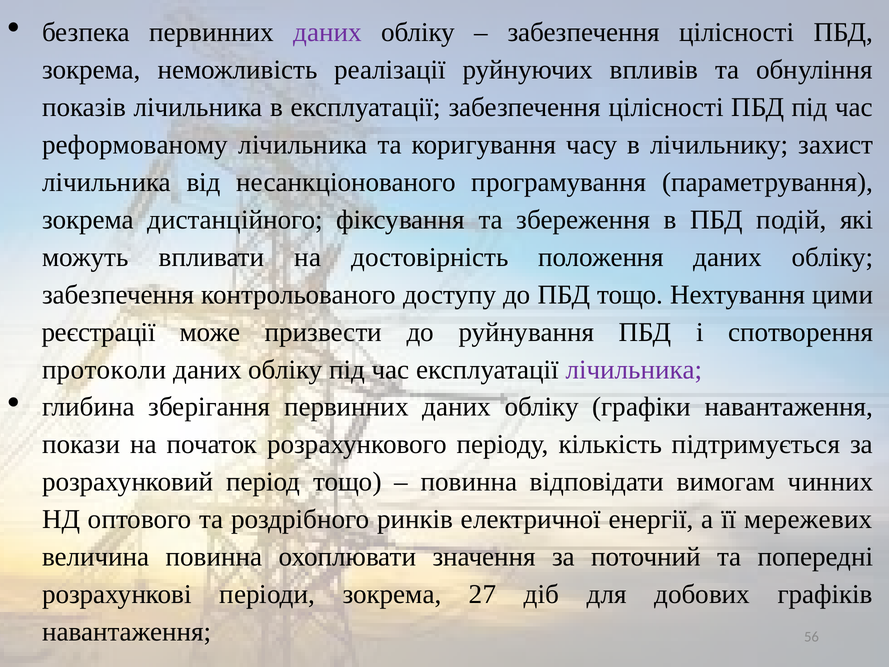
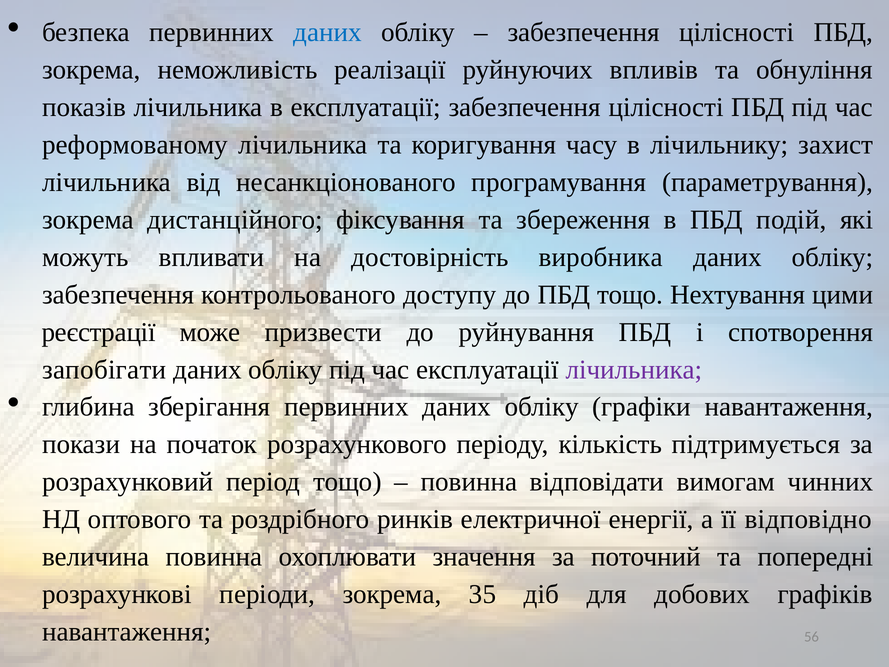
даних colour: purple -> blue (327, 32)
положення: положення -> виробника (601, 257)
протоколи: протоколи -> запобігати (104, 369)
мережевих: мережевих -> відповідно (808, 519)
27: 27 -> 35 (483, 594)
